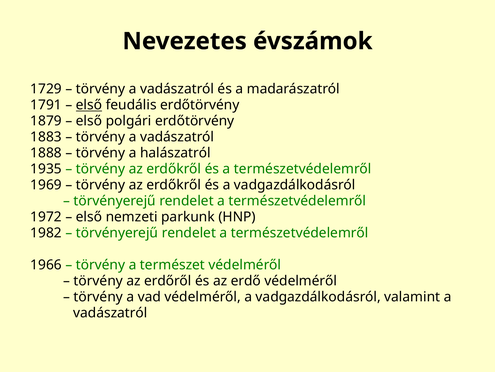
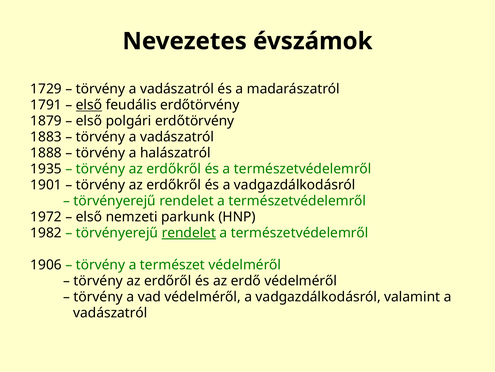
1969: 1969 -> 1901 (46, 185)
rendelet underline: none -> present (189, 232)
1966: 1966 -> 1906 (46, 264)
